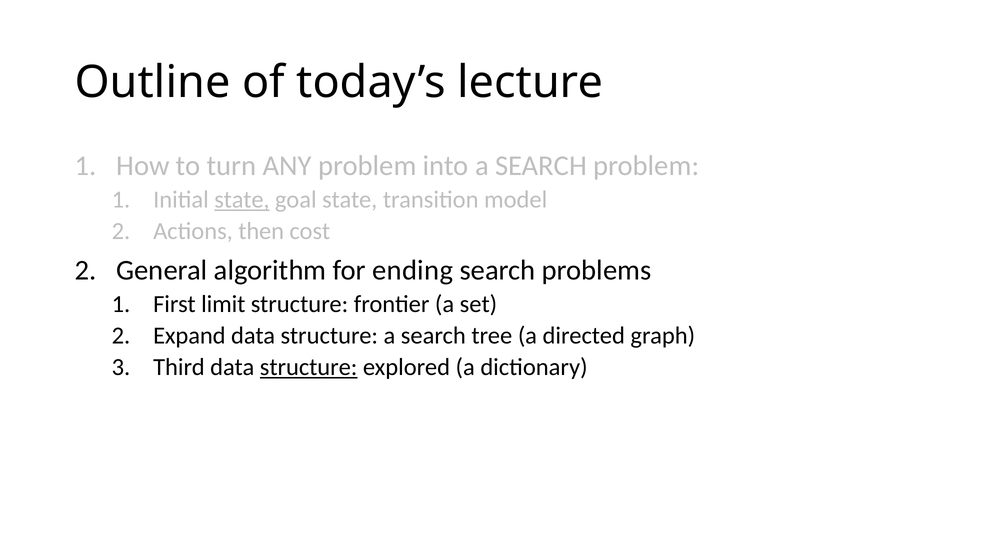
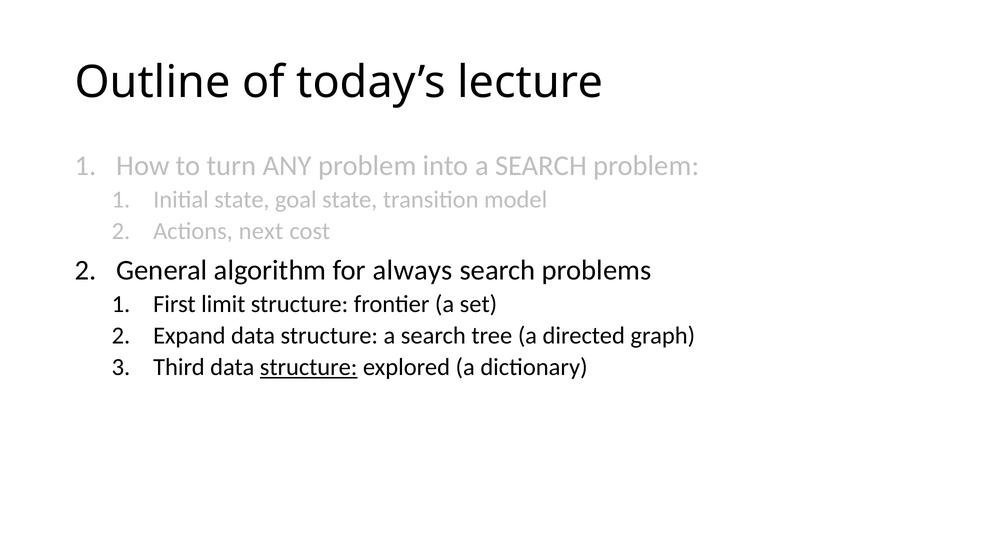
state underline: present -> none (242, 200)
then: then -> next (261, 231)
ending: ending -> always (413, 270)
